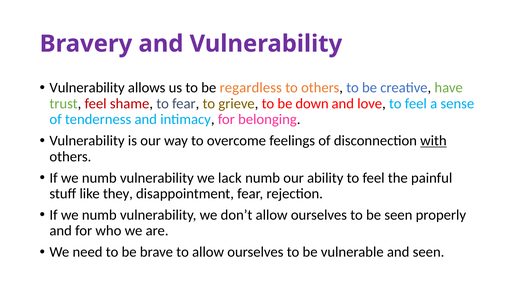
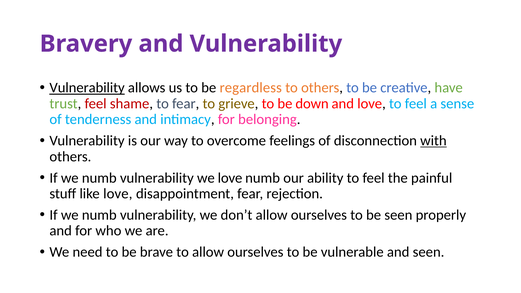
Vulnerability underline: none -> present (87, 88)
we lack: lack -> love (230, 178)
like they: they -> love (118, 194)
